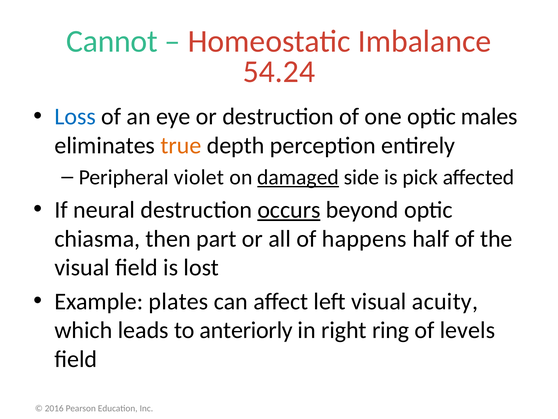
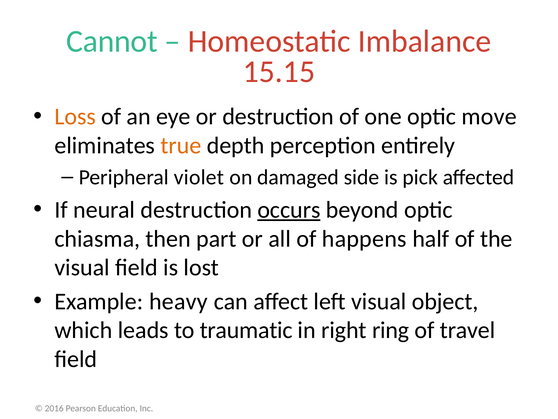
54.24: 54.24 -> 15.15 (279, 72)
Loss colour: blue -> orange (75, 117)
males: males -> move (489, 117)
damaged underline: present -> none (298, 177)
plates: plates -> heavy (178, 301)
acuity: acuity -> object (445, 301)
anteriorly: anteriorly -> traumatic (246, 330)
levels: levels -> travel (468, 330)
